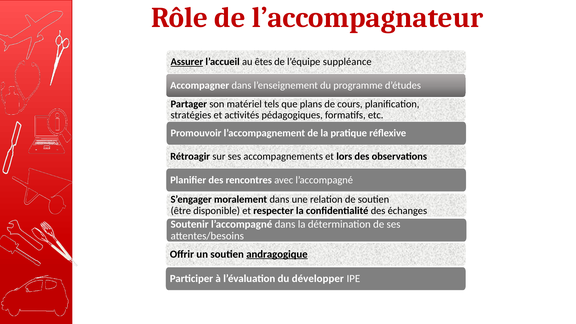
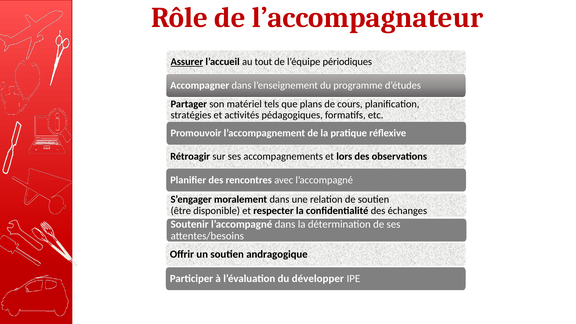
êtes: êtes -> tout (263, 62)
suppléance: suppléance -> périodiques (347, 62)
andragogique underline: present -> none (277, 254)
